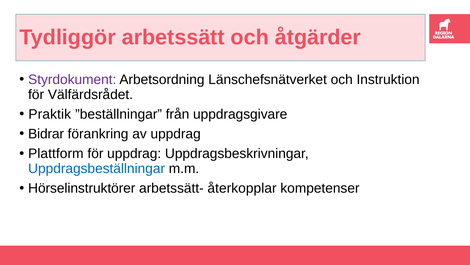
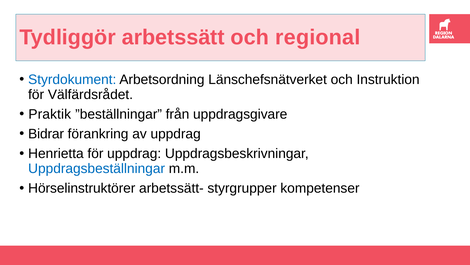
åtgärder: åtgärder -> regional (318, 37)
Styrdokument colour: purple -> blue (72, 79)
Plattform: Plattform -> Henrietta (56, 153)
återkopplar: återkopplar -> styrgrupper (242, 188)
